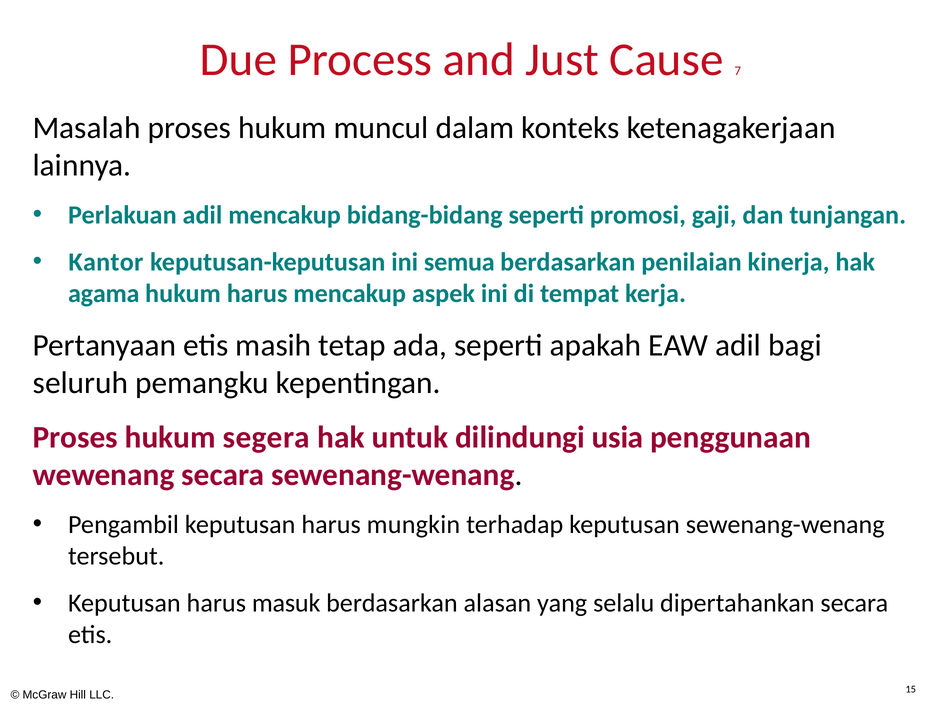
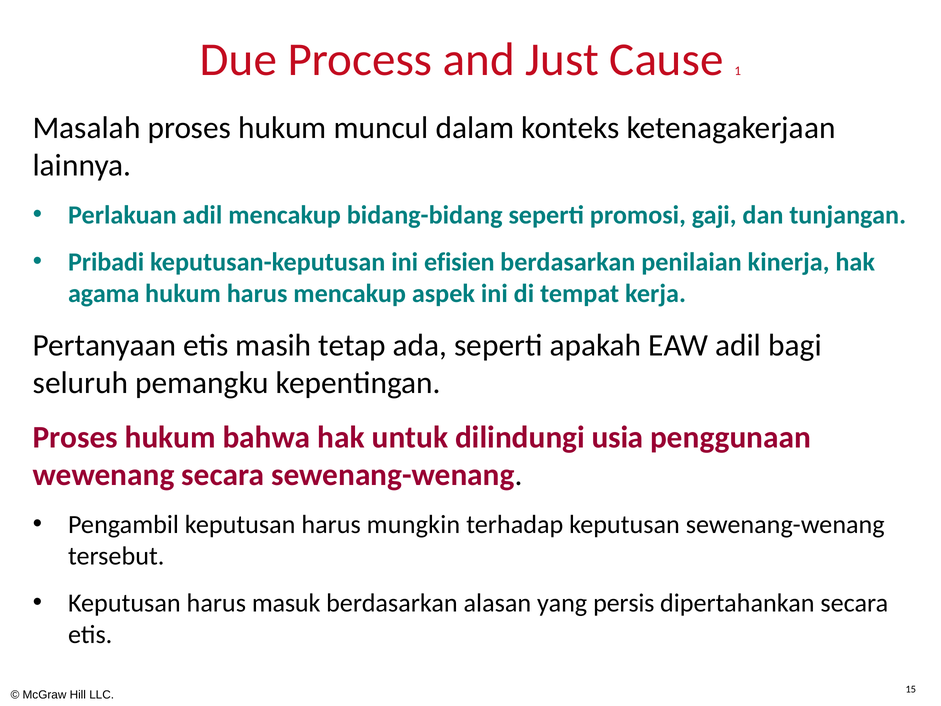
7: 7 -> 1 (738, 71)
Kantor: Kantor -> Pribadi (106, 262)
semua: semua -> efisien (459, 262)
segera: segera -> bahwa (267, 437)
selalu: selalu -> persis (624, 603)
